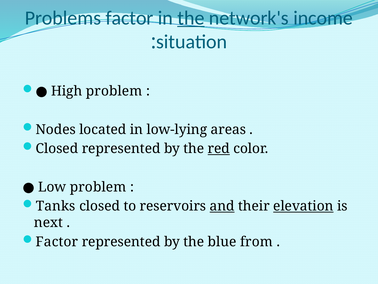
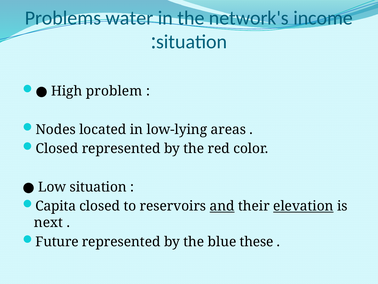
Problems factor: factor -> water (129, 18)
the underline: present -> none (191, 18)
red underline: present -> none (219, 148)
Low problem: problem -> situation (98, 187)
Tanks: Tanks -> Capita (56, 206)
Factor: Factor -> Future (57, 241)
from: from -> these (257, 241)
